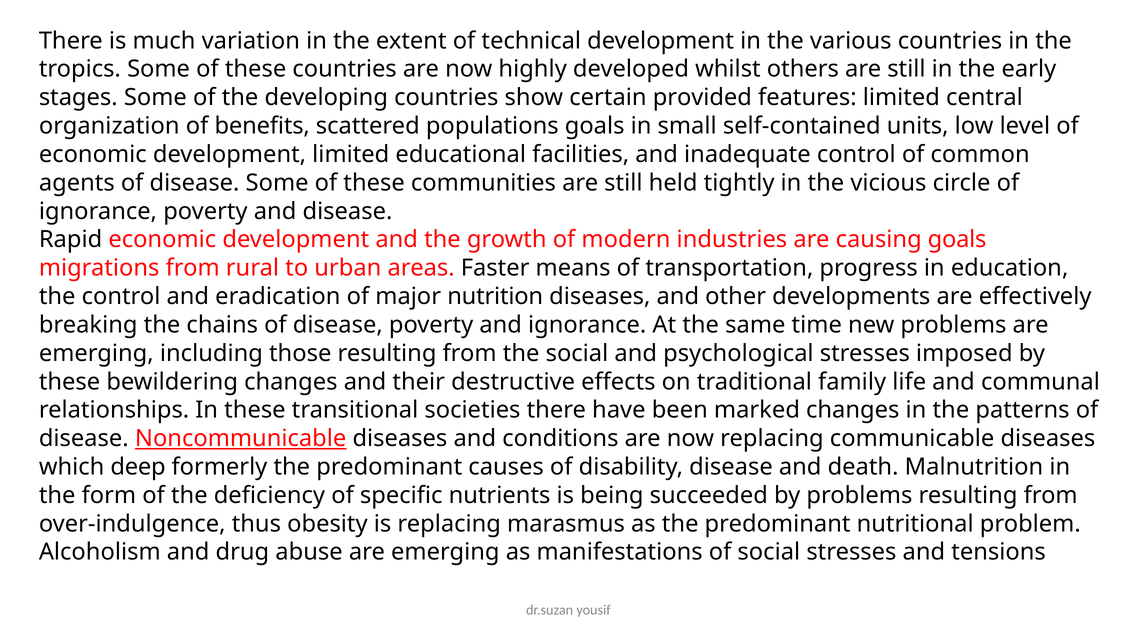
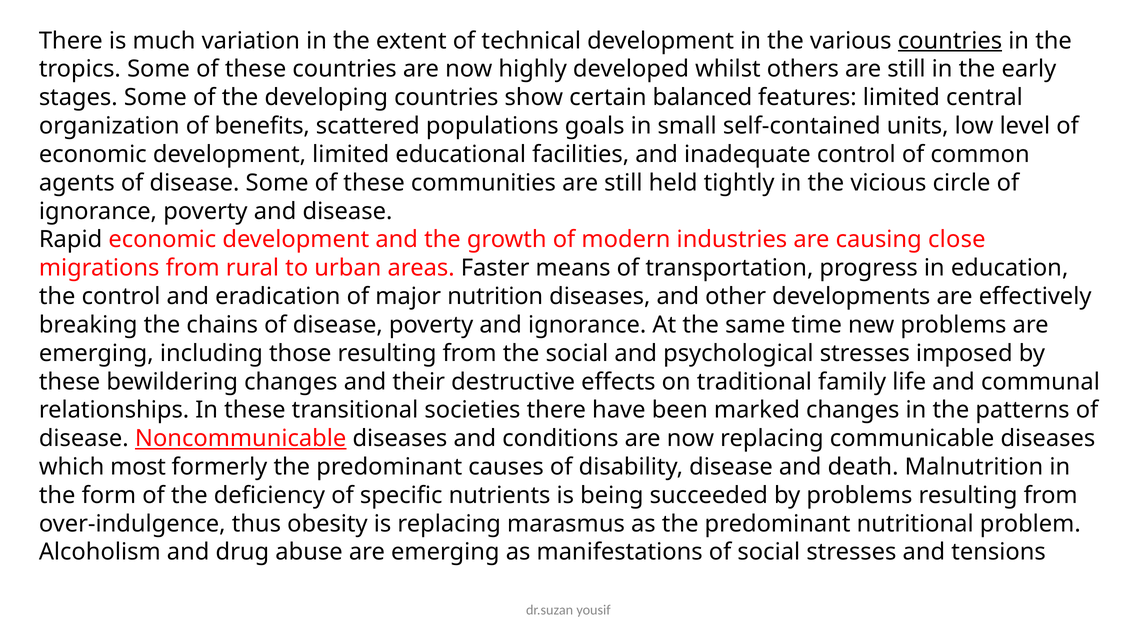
countries underline: none -> present (950, 41)
provided: provided -> balanced (702, 98)
causing goals: goals -> close (957, 240)
deep: deep -> most (138, 467)
